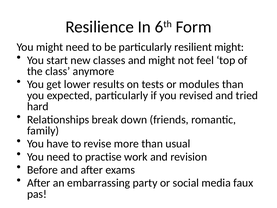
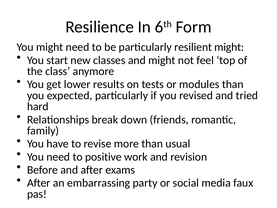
practise: practise -> positive (103, 157)
